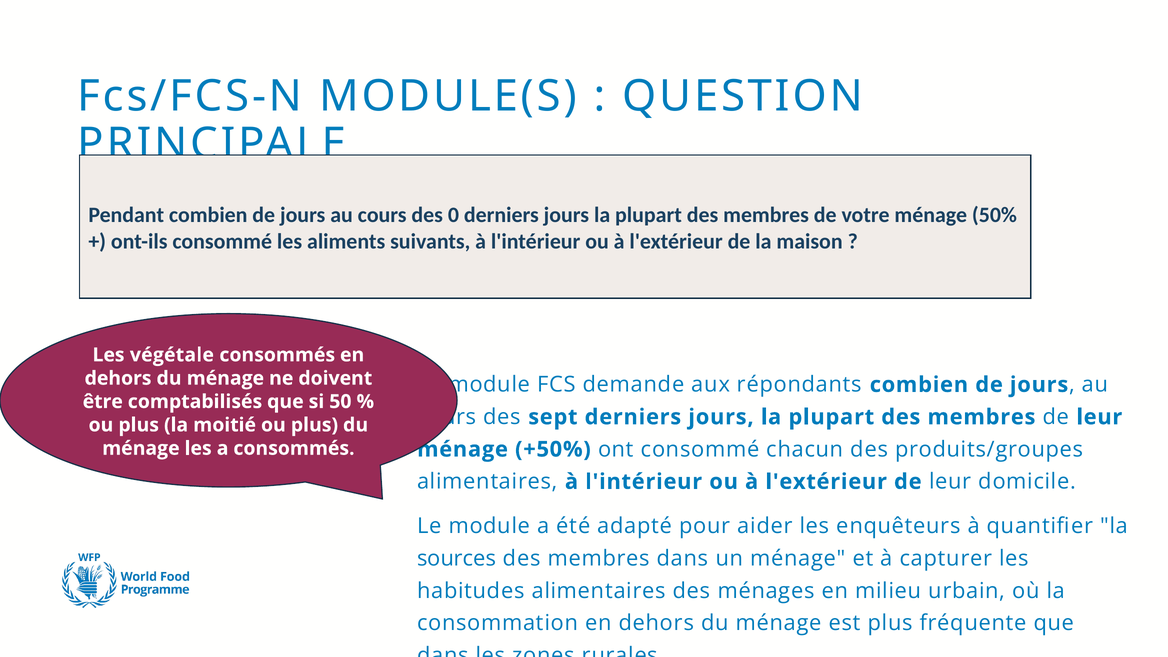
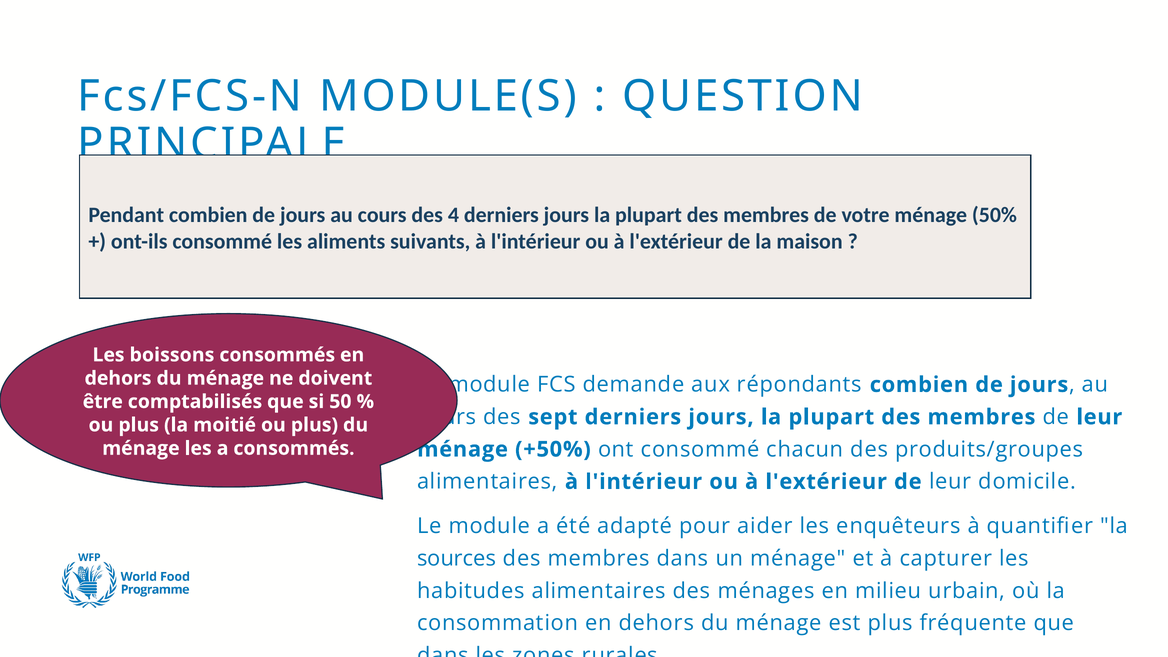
0: 0 -> 4 (453, 215)
végétale: végétale -> boissons (172, 355)
